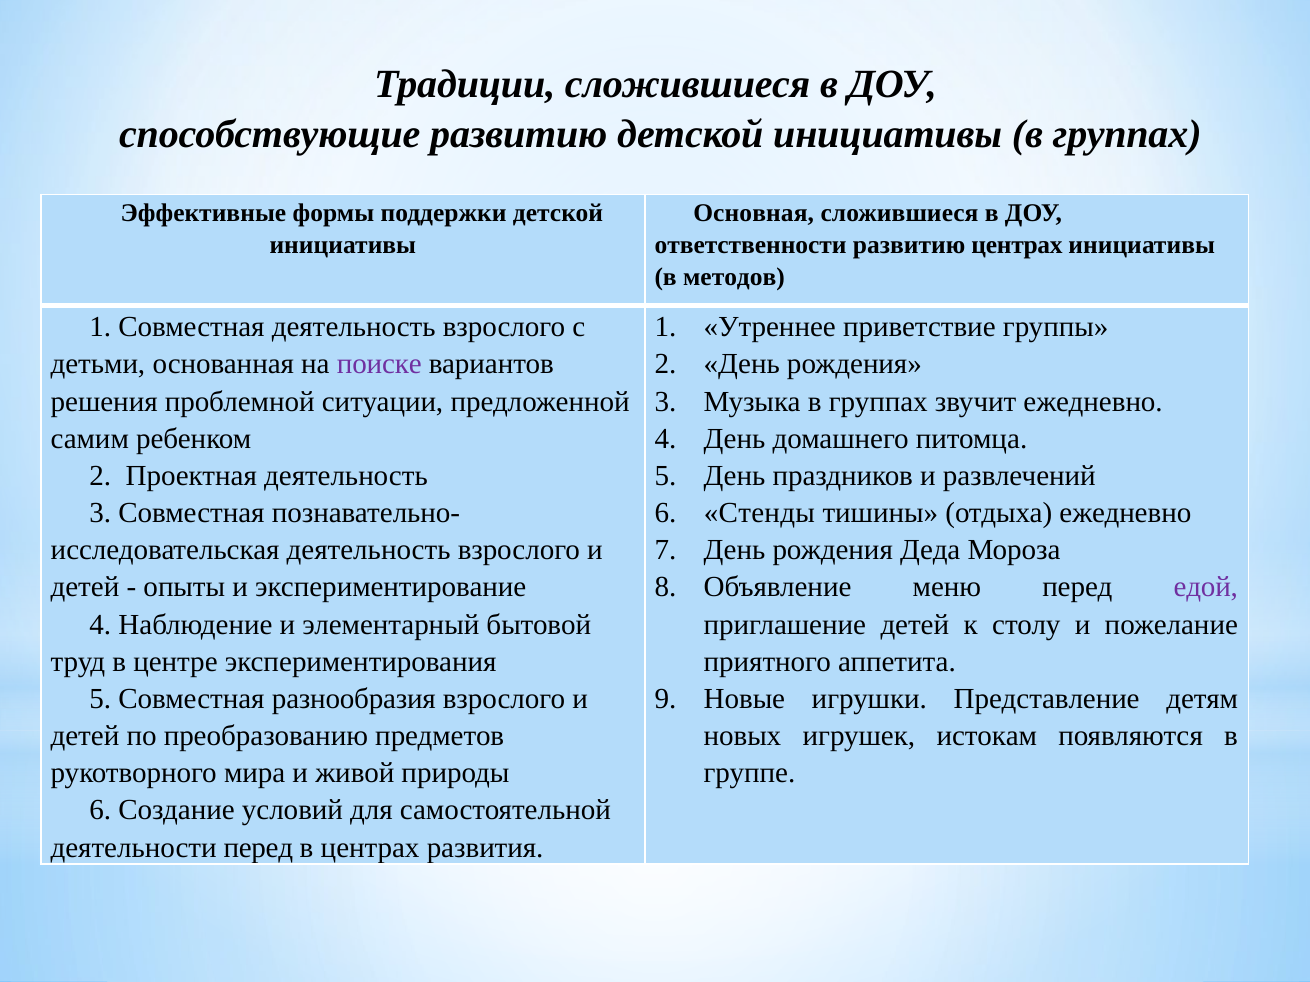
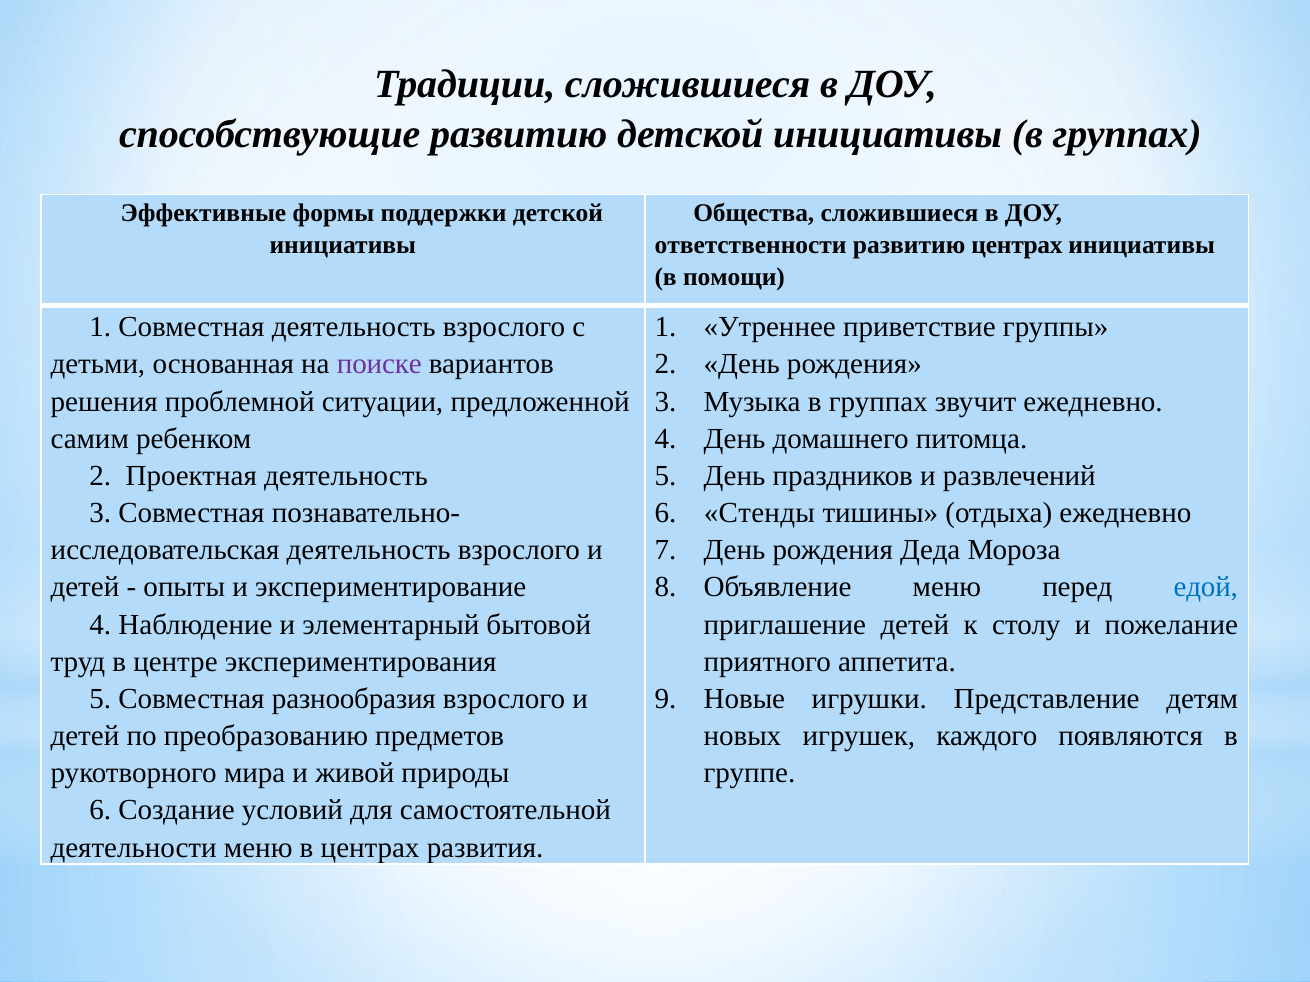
Основная: Основная -> Общества (754, 213)
методов: методов -> помощи (734, 278)
едой colour: purple -> blue (1206, 588)
истокам: истокам -> каждого (987, 736)
деятельности перед: перед -> меню (258, 848)
